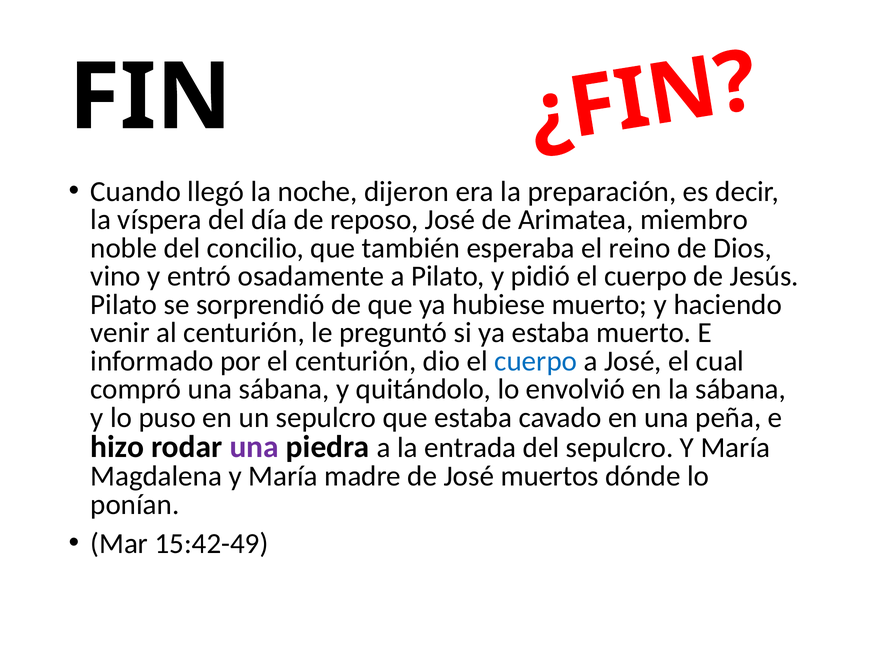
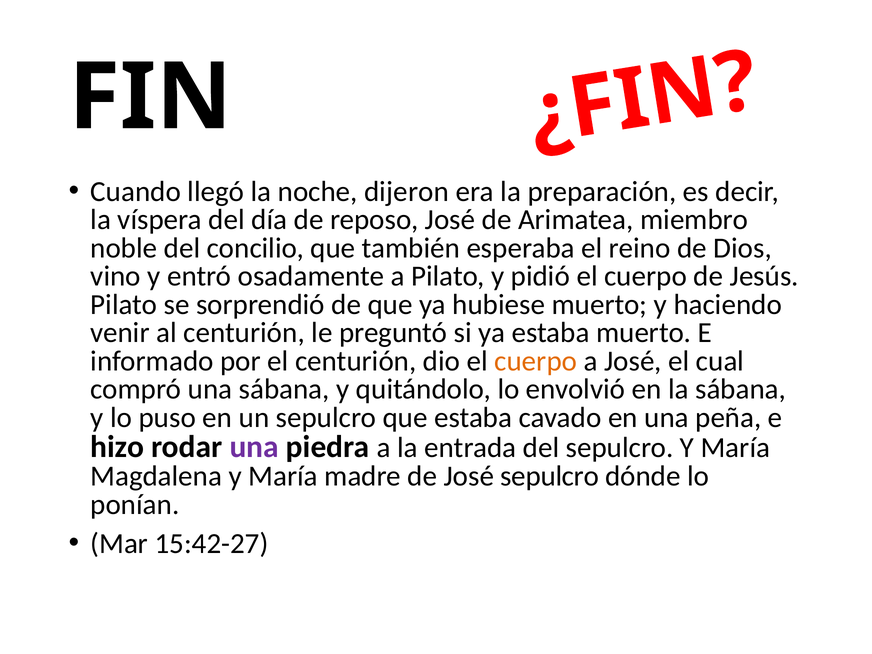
cuerpo colour: blue -> orange (536, 361)
José muertos: muertos -> sepulcro (550, 476)
15:42-49: 15:42-49 -> 15:42-27 (212, 544)
